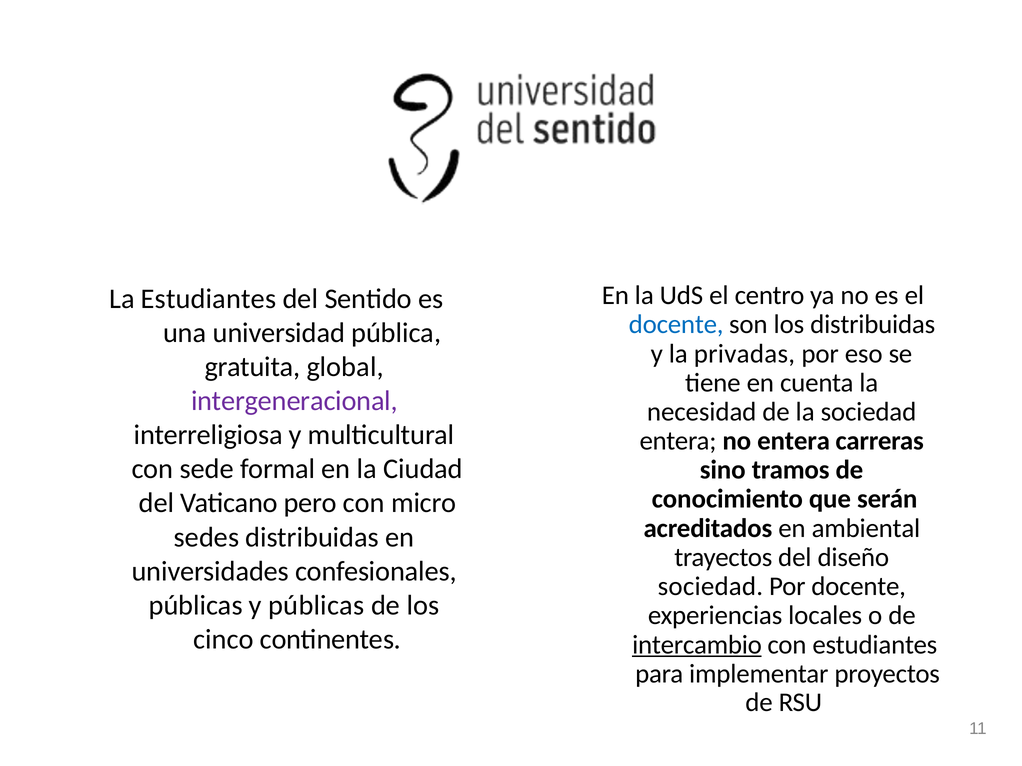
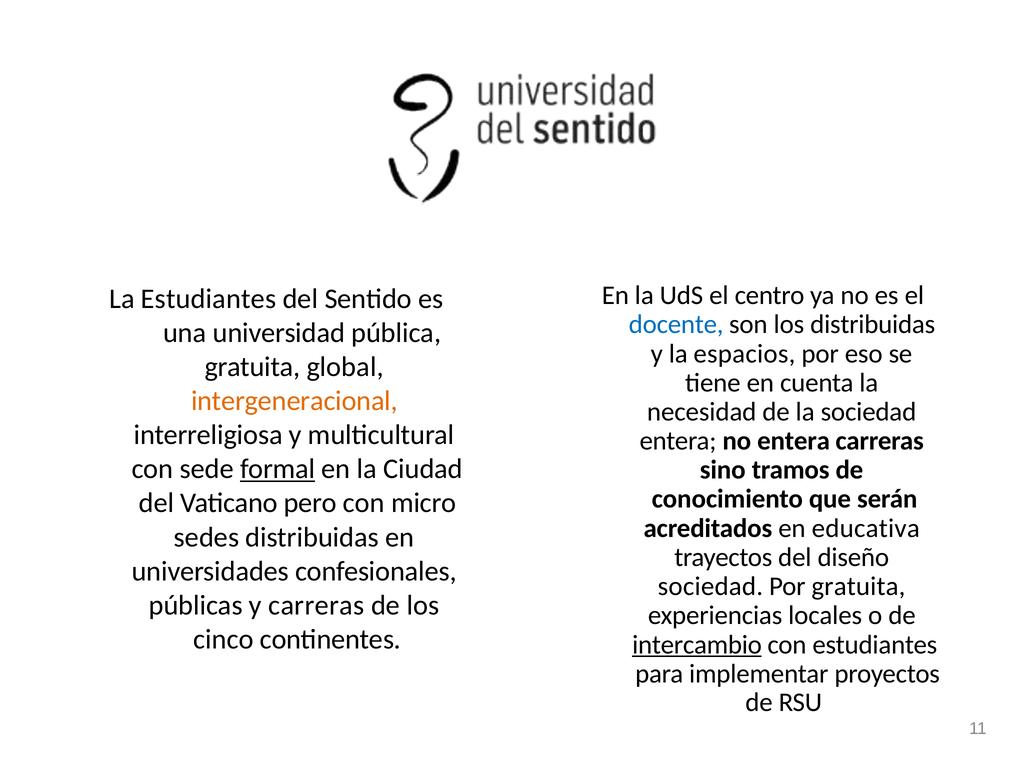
privadas: privadas -> espacios (744, 354)
intergeneracional colour: purple -> orange (294, 401)
formal underline: none -> present (278, 469)
ambiental: ambiental -> educativa (866, 529)
Por docente: docente -> gratuita (858, 587)
y públicas: públicas -> carreras (316, 606)
